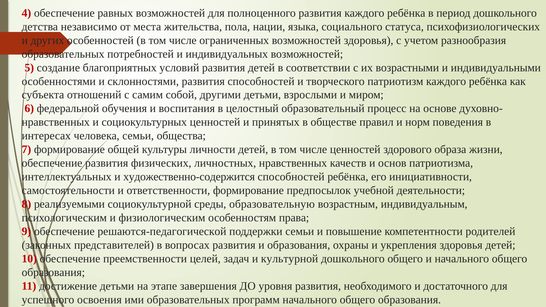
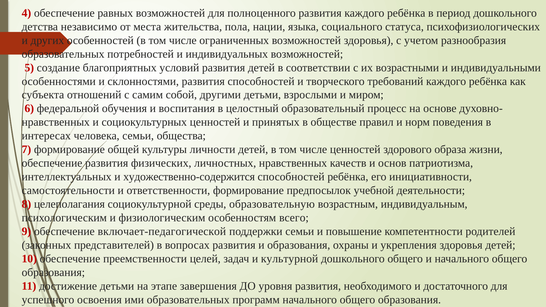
патриотизм: патриотизм -> требований (395, 81)
реализуемыми: реализуемыми -> целеполагания (69, 204)
права: права -> всего (294, 218)
решаются-педагогической: решаются-педагогической -> включает-педагогической (162, 231)
